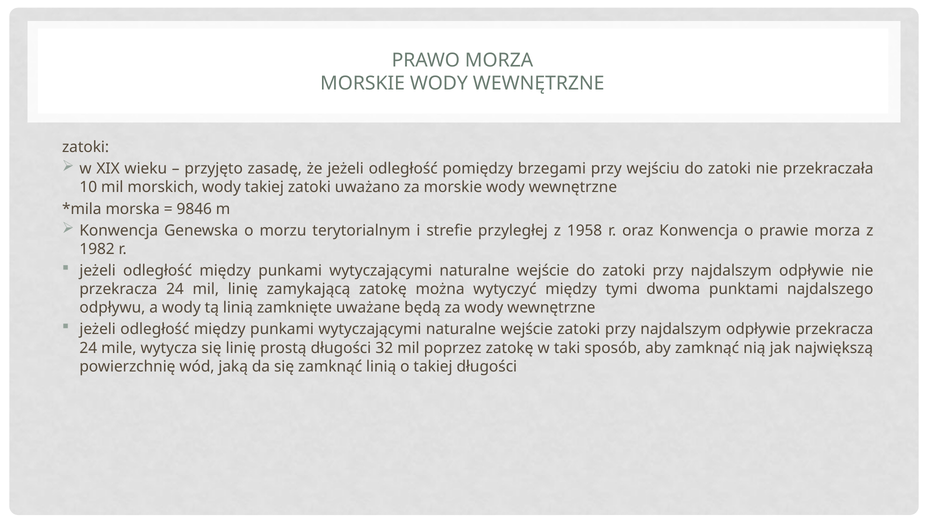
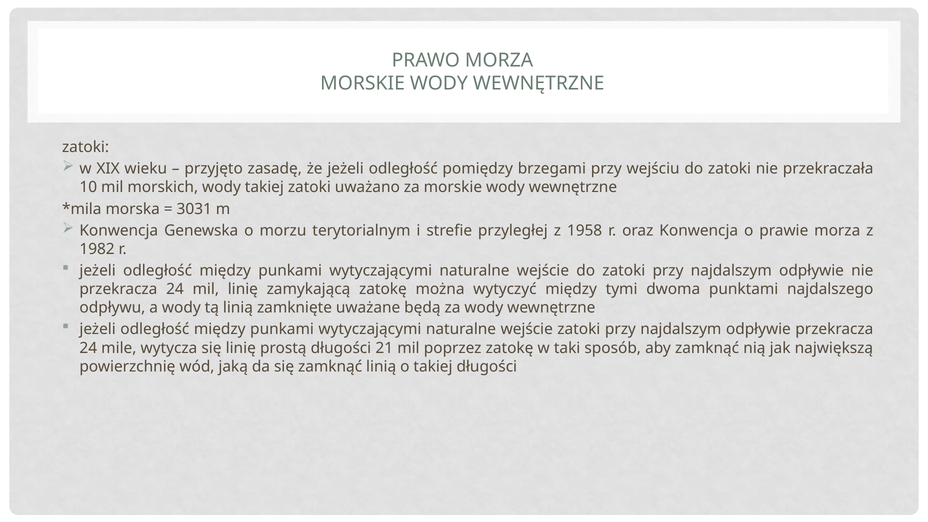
9846: 9846 -> 3031 (194, 209)
32: 32 -> 21 (384, 348)
